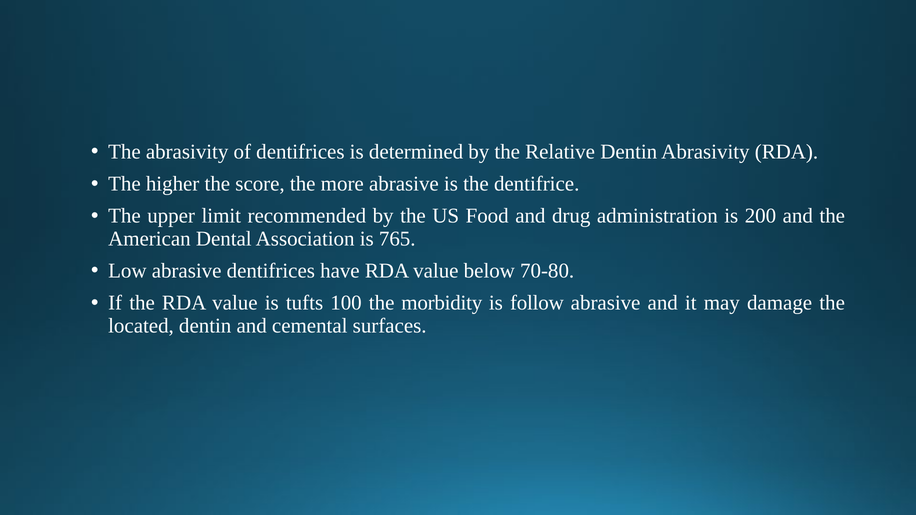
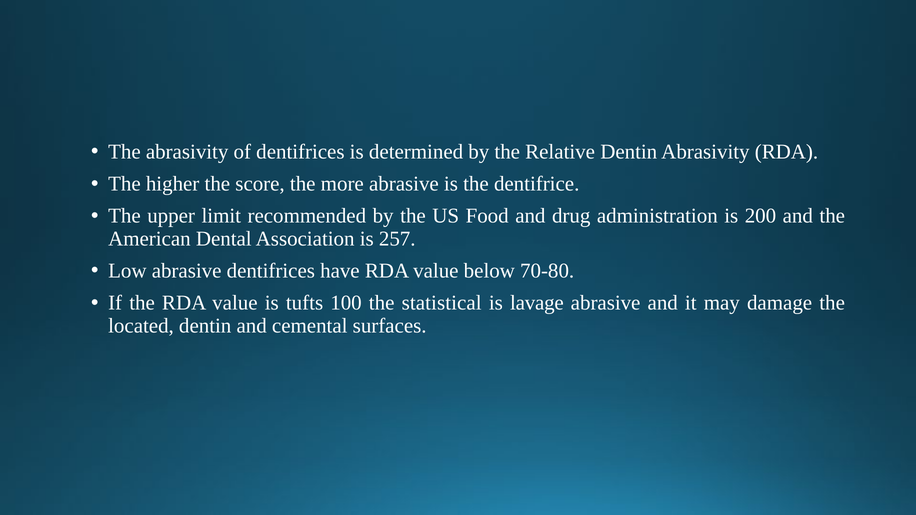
765: 765 -> 257 (397, 239)
morbidity: morbidity -> statistical (442, 303)
follow: follow -> lavage (537, 303)
